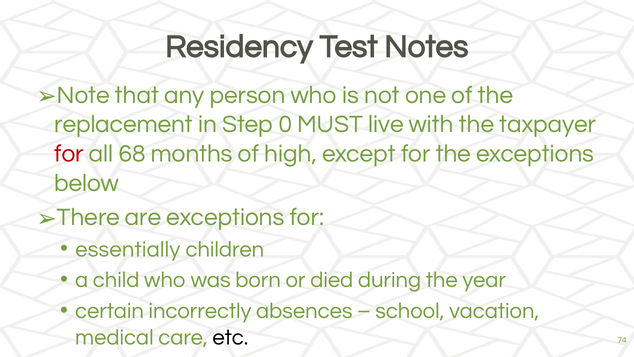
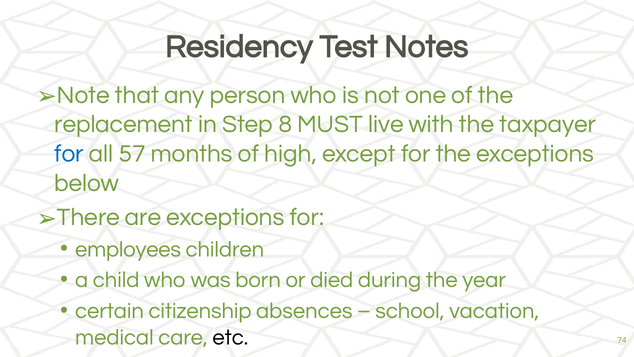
0: 0 -> 8 (285, 124)
for colour: red -> blue (69, 153)
68: 68 -> 57 (132, 153)
essentially: essentially -> employees (128, 249)
incorrectly: incorrectly -> citizenship (200, 311)
